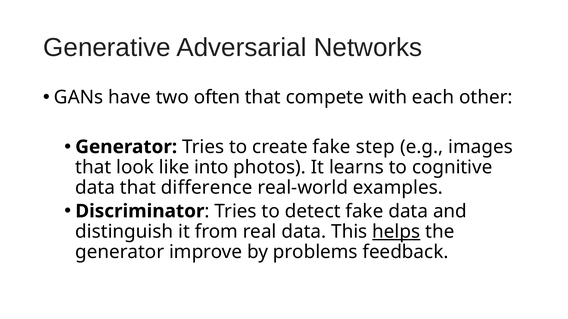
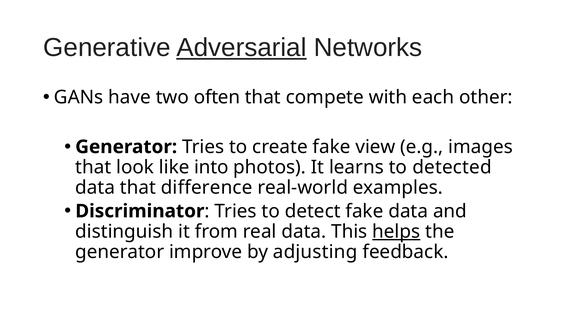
Adversarial underline: none -> present (241, 48)
step: step -> view (375, 147)
cognitive: cognitive -> detected (452, 168)
problems: problems -> adjusting (315, 252)
